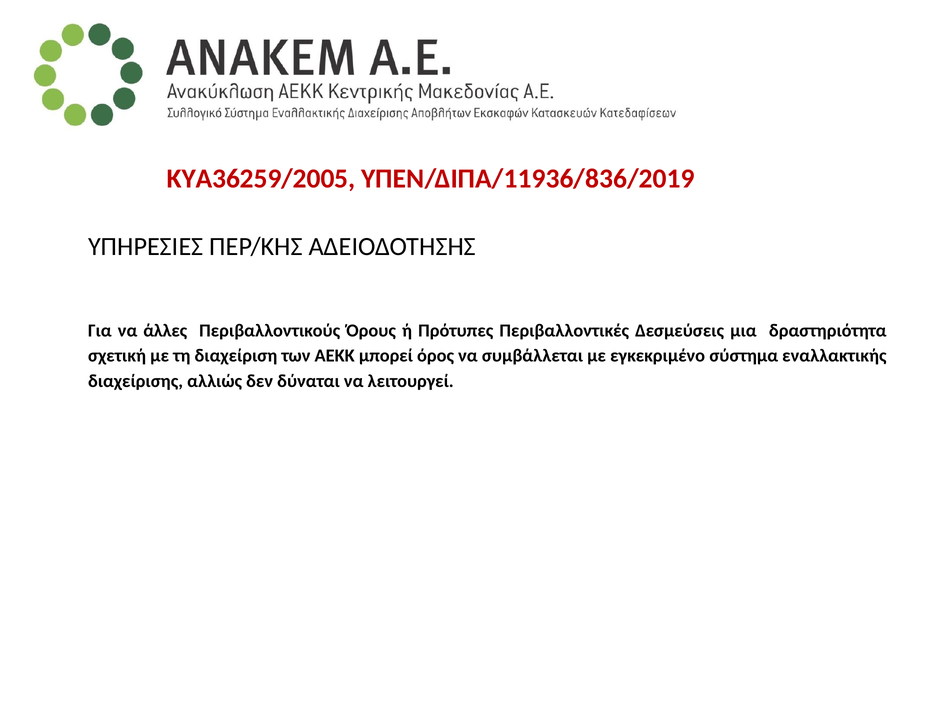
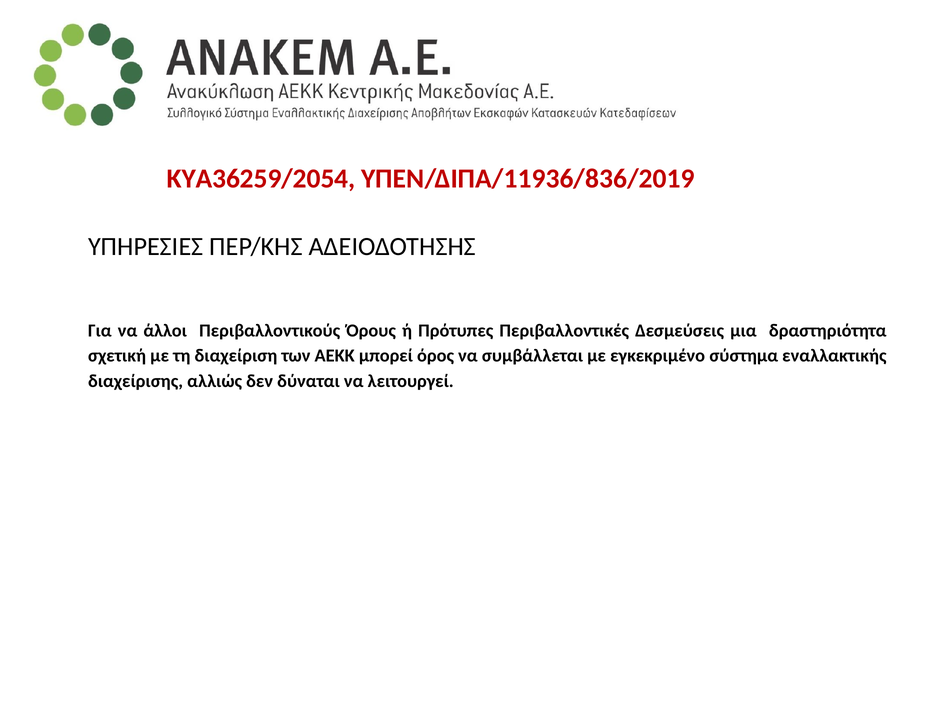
ΚΥΑ36259/2005: ΚΥΑ36259/2005 -> ΚΥΑ36259/2054 (261, 179)
άλλες: άλλες -> άλλοι (165, 331)
